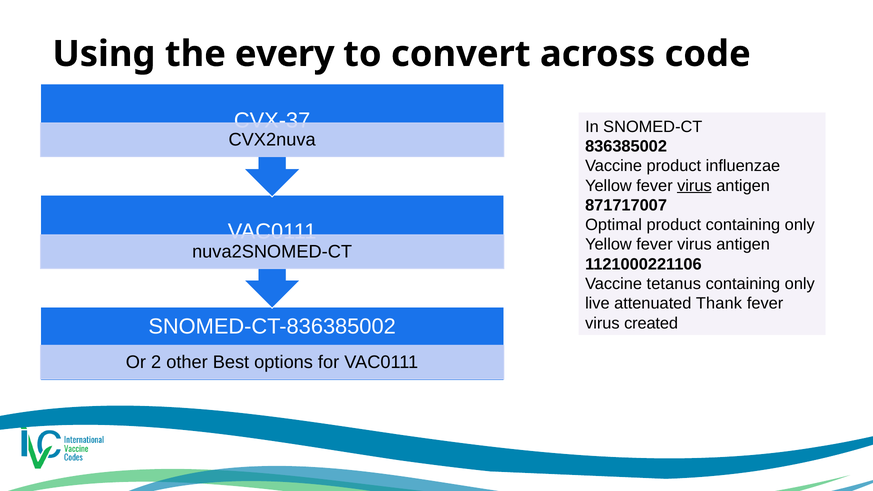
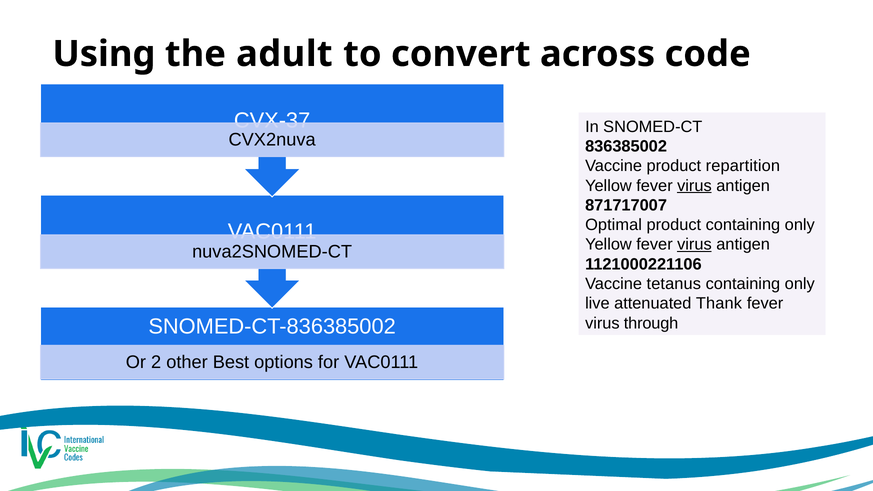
every: every -> adult (284, 54)
influenzae: influenzae -> repartition (743, 166)
virus underline: none -> present (694, 245)
created: created -> through (651, 323)
